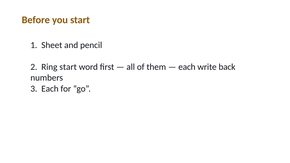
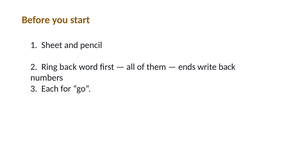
Ring start: start -> back (68, 67)
each: each -> ends (187, 67)
